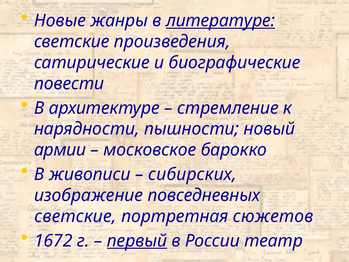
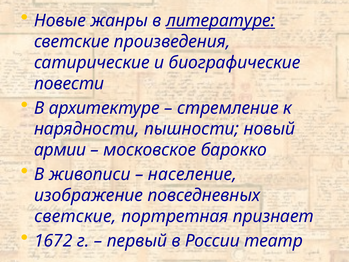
сибирских: сибирских -> население (192, 174)
сюжетов: сюжетов -> признает (273, 216)
первый underline: present -> none (137, 241)
